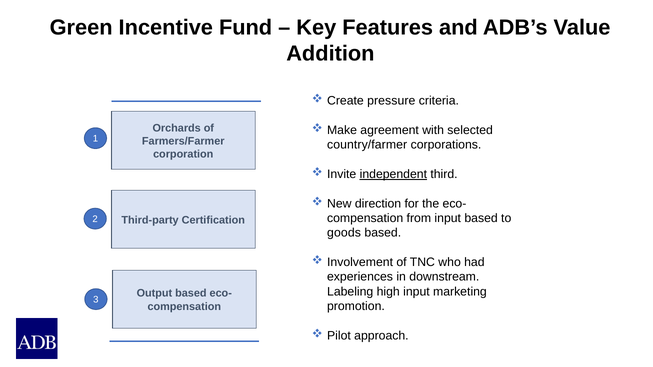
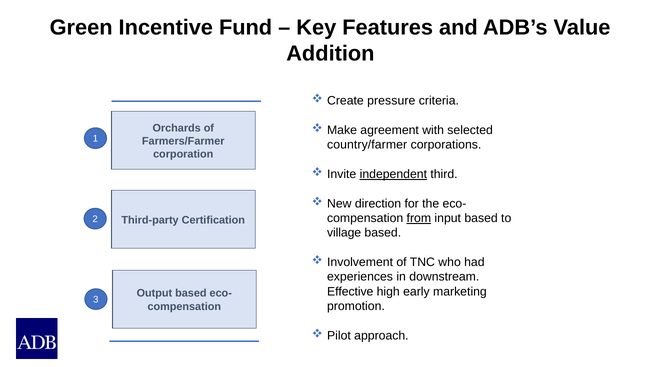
from underline: none -> present (419, 218)
goods: goods -> village (344, 233)
Labeling: Labeling -> Effective (350, 292)
high input: input -> early (416, 292)
